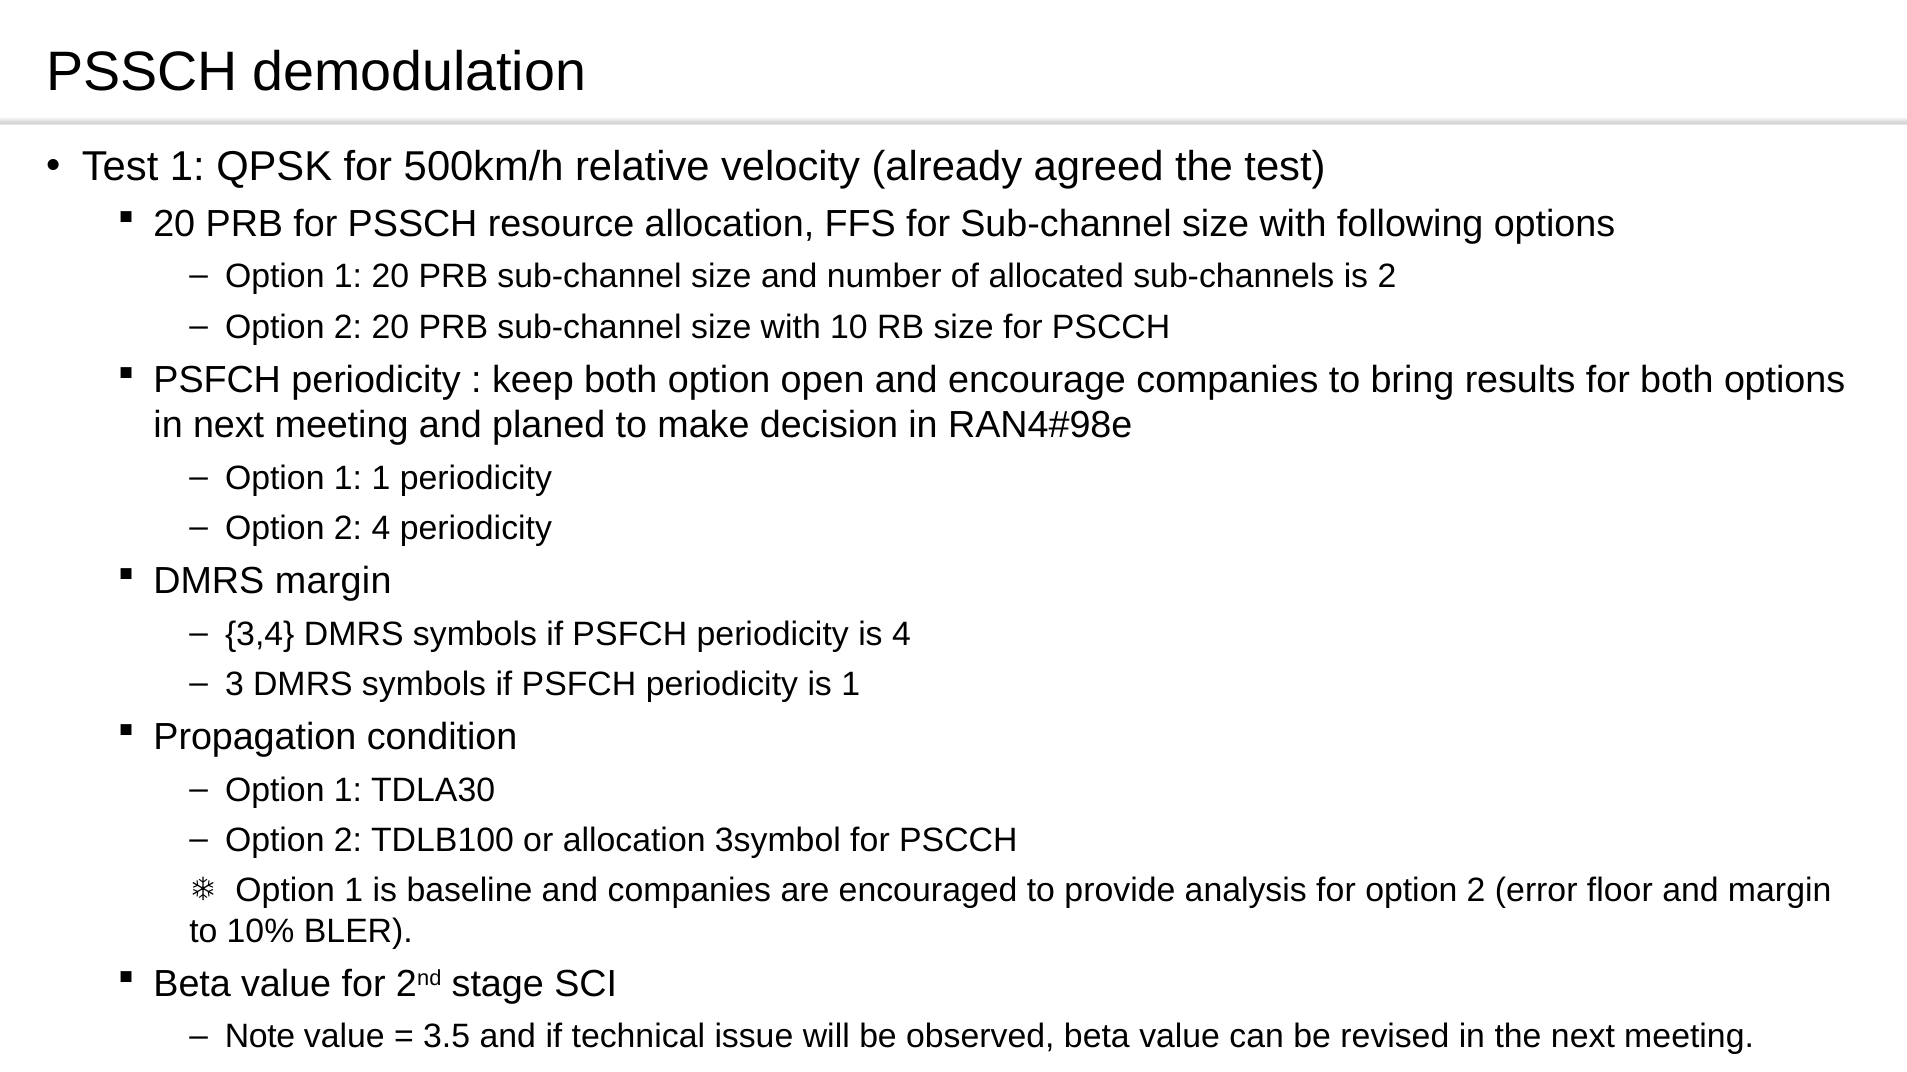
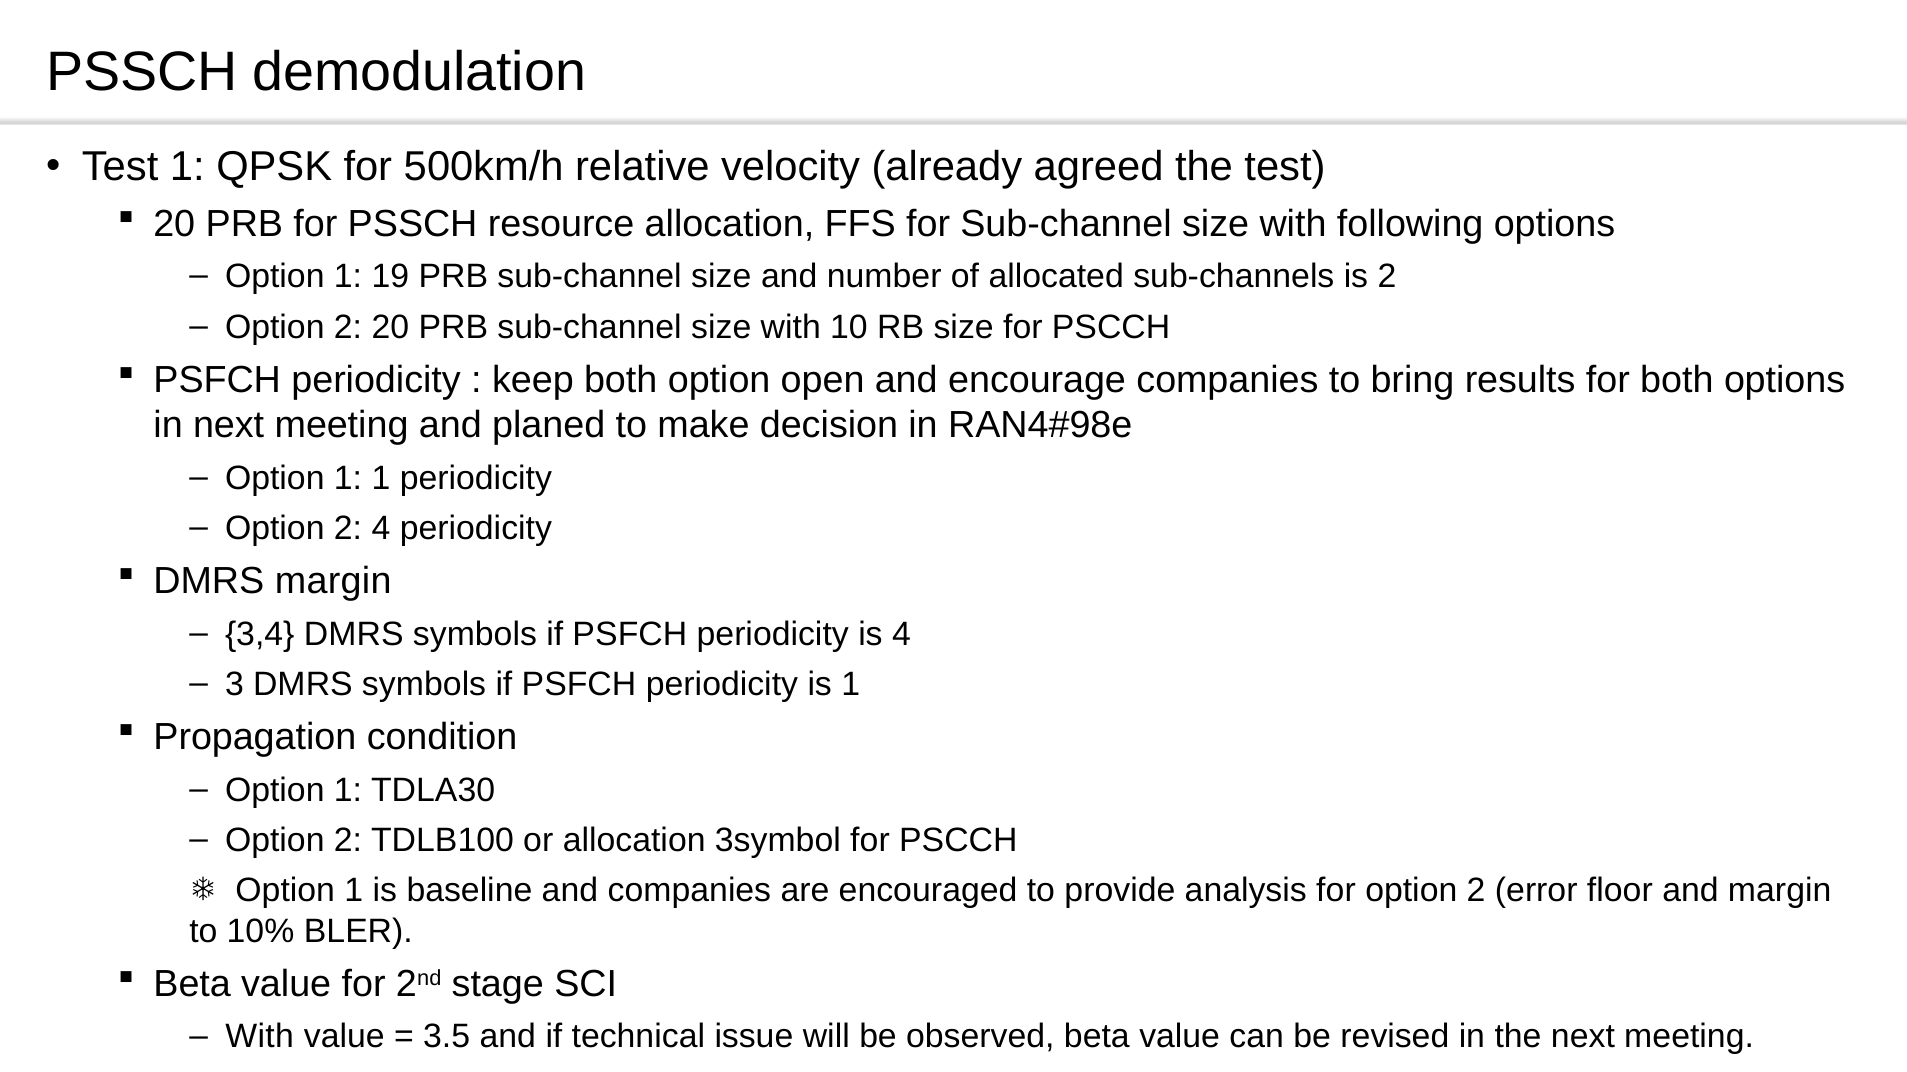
1 20: 20 -> 19 (390, 277)
Note: Note -> With (260, 1037)
